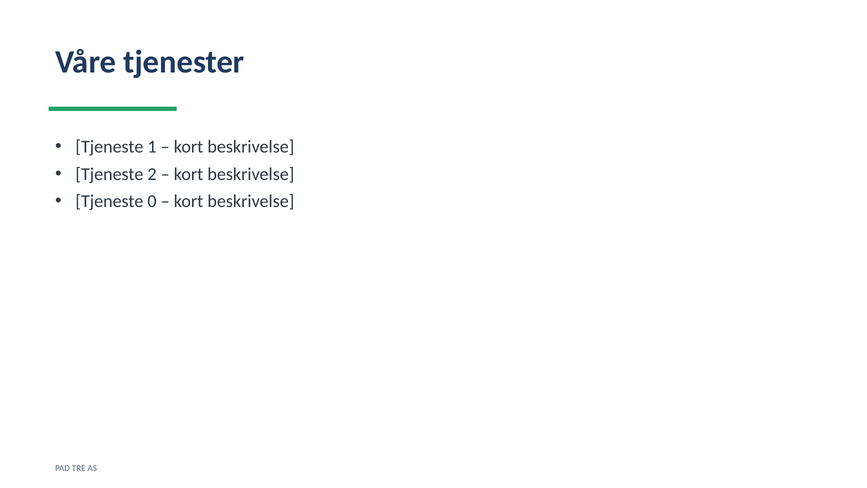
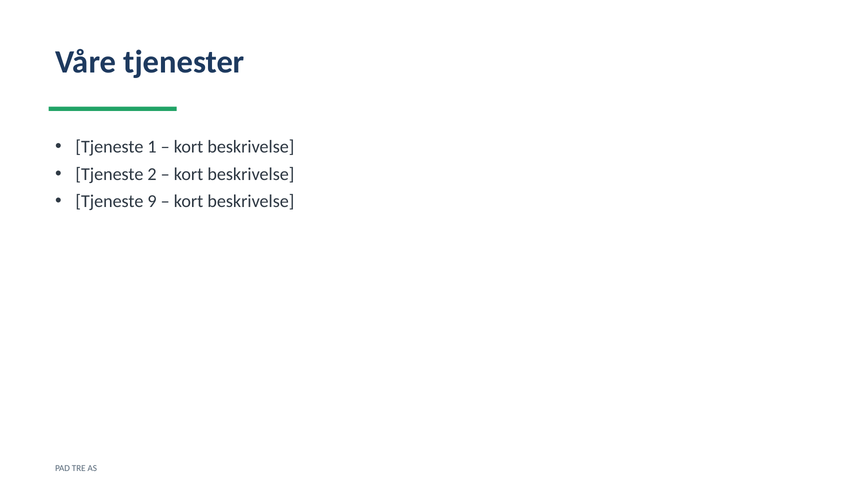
0: 0 -> 9 (152, 201)
